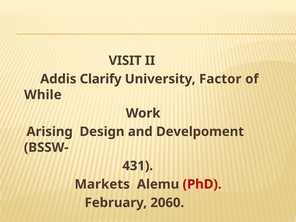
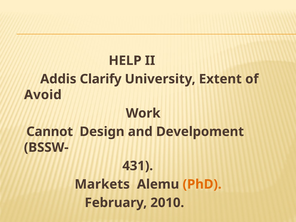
VISIT: VISIT -> HELP (125, 61)
Factor: Factor -> Extent (220, 79)
While: While -> Avoid (43, 95)
Arising: Arising -> Cannot (50, 132)
PhD colour: red -> orange (202, 184)
2060: 2060 -> 2010 (167, 203)
